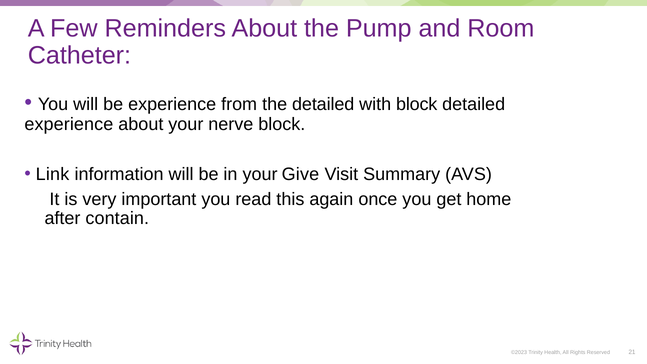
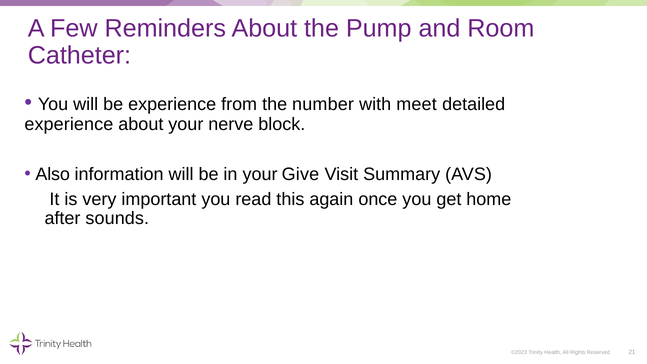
the detailed: detailed -> number (323, 104)
with block: block -> meet (417, 104)
Link: Link -> Also (53, 174)
contain: contain -> sounds (117, 218)
